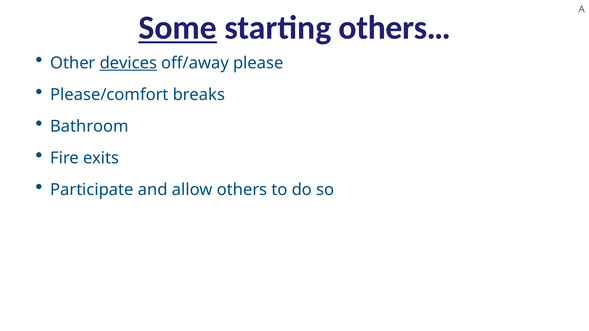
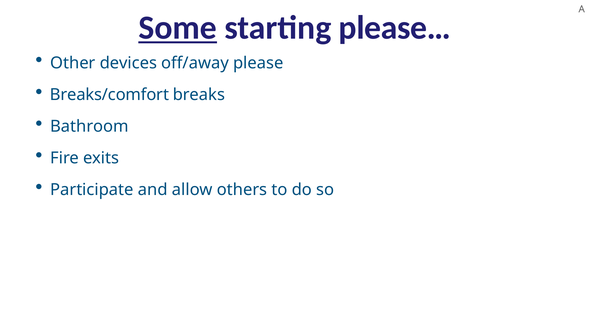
others…: others… -> please… (395, 28)
devices underline: present -> none (128, 63)
Please/comfort: Please/comfort -> Breaks/comfort (109, 95)
